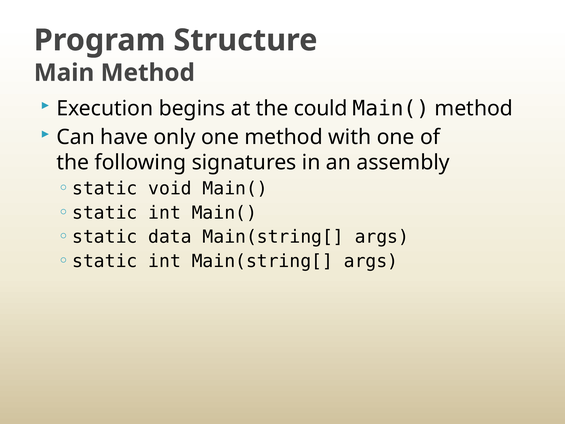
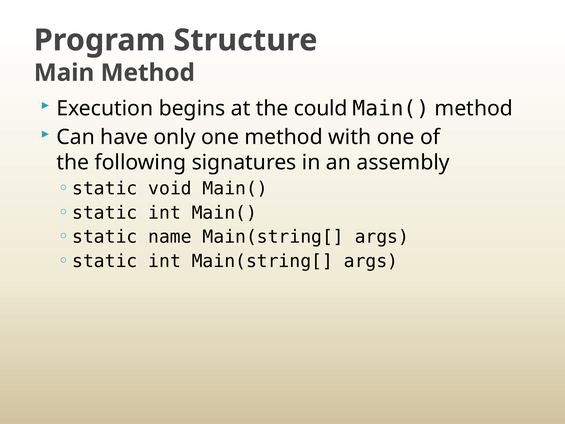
data: data -> name (170, 237)
